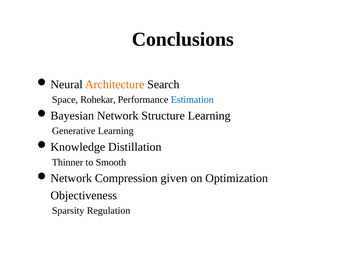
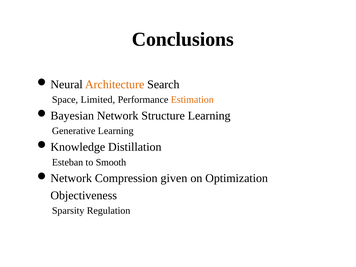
Rohekar: Rohekar -> Limited (98, 100)
Estimation colour: blue -> orange (192, 100)
Thinner: Thinner -> Esteban (68, 162)
